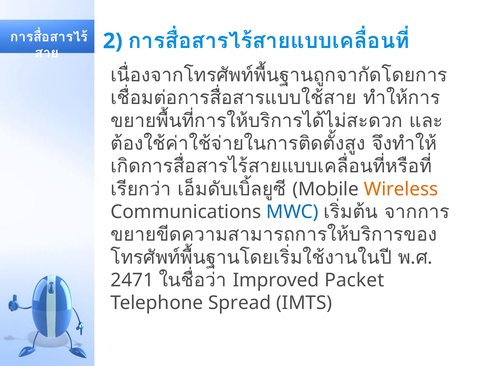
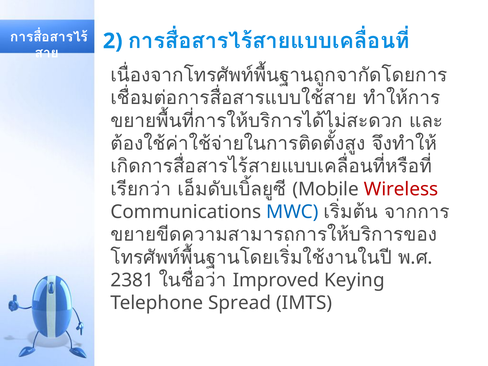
Wireless colour: orange -> red (401, 189)
2471: 2471 -> 2381 (132, 280)
Packet: Packet -> Keying (354, 280)
